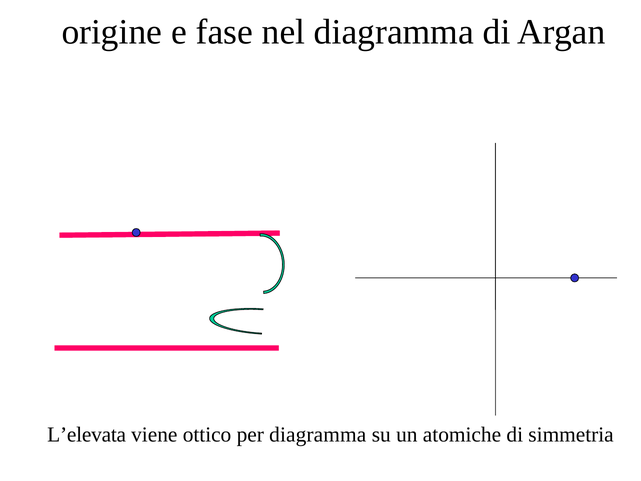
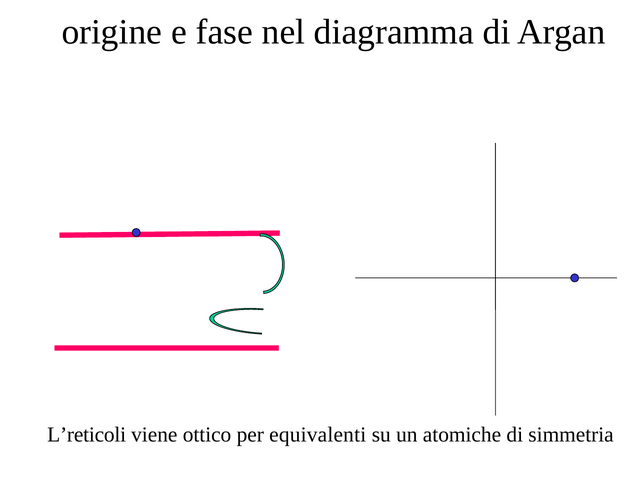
L’elevata: L’elevata -> L’reticoli (87, 434)
per diagramma: diagramma -> equivalenti (318, 434)
